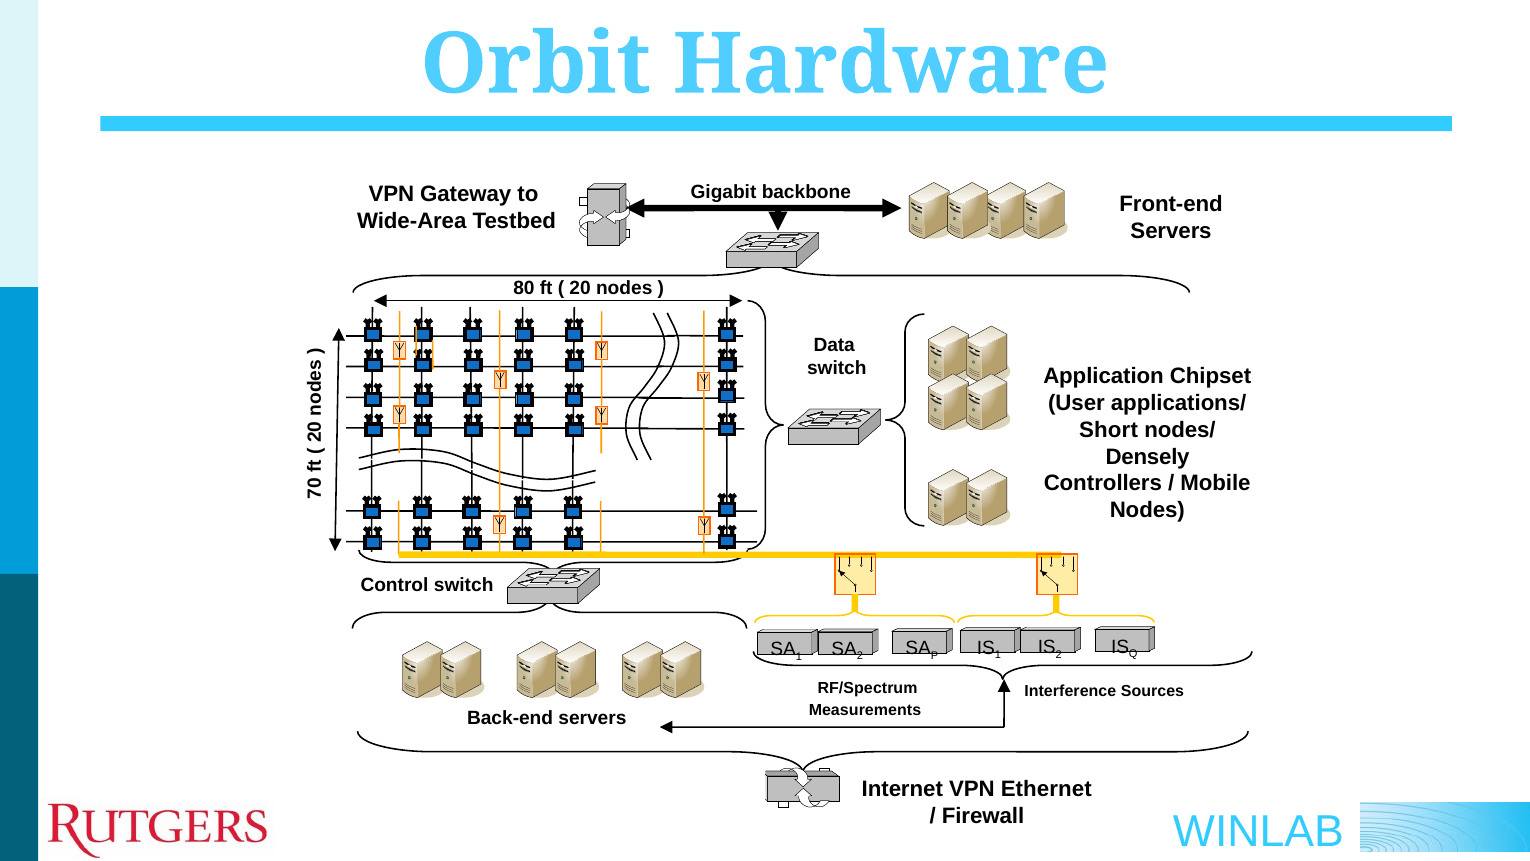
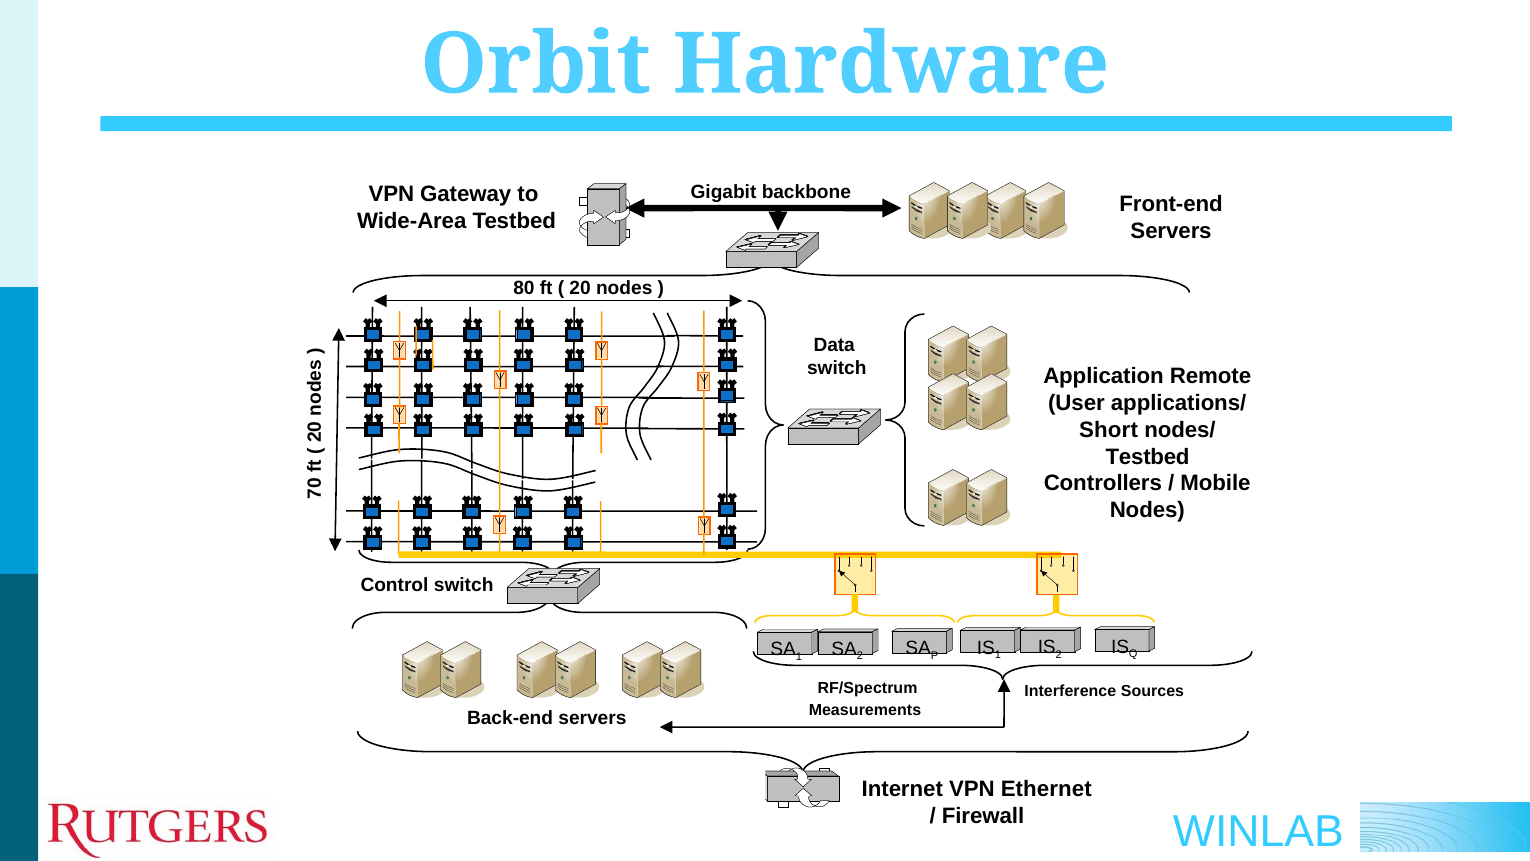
Chipset: Chipset -> Remote (1211, 376)
Densely: Densely -> Testbed (1148, 456)
